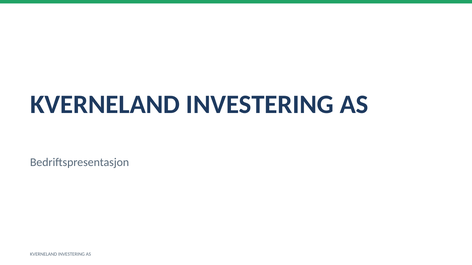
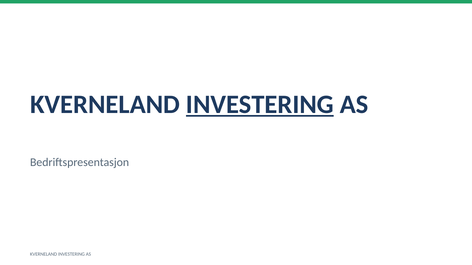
INVESTERING underline: none -> present (260, 105)
